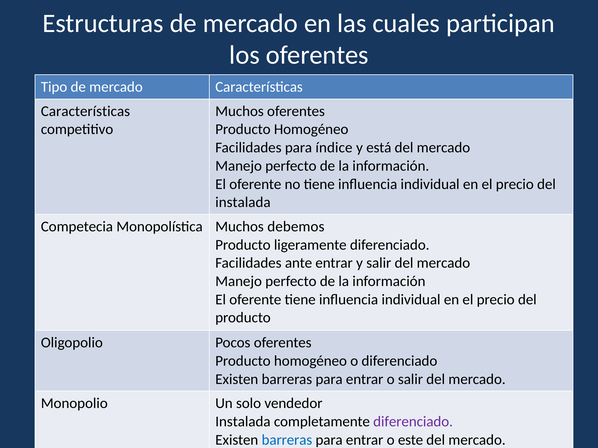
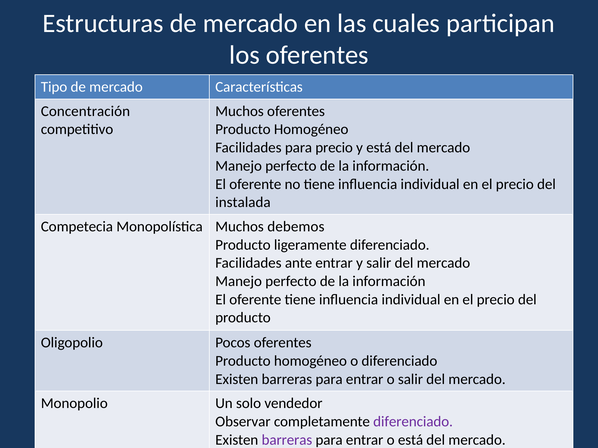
Características: Características -> Concentración (85, 111)
para índice: índice -> precio (334, 148)
Instalada: Instalada -> Observar (243, 422)
barreras colour: blue -> purple (287, 440)
o este: este -> está (411, 440)
